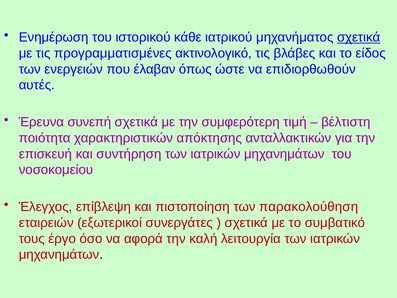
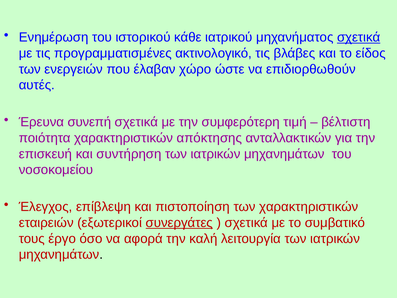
όπως: όπως -> χώρο (195, 69)
των παρακολούθηση: παρακολούθηση -> χαρακτηριστικών (309, 207)
συνεργάτες underline: none -> present (179, 223)
